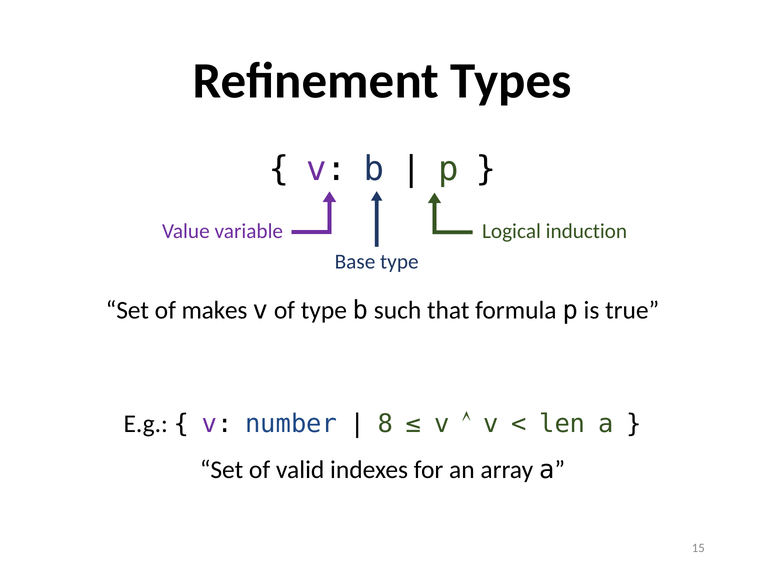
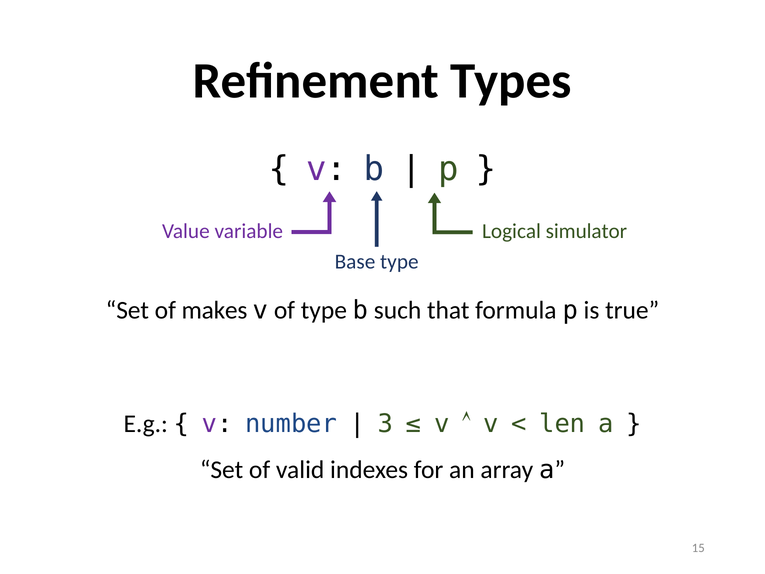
induction: induction -> simulator (586, 231)
8: 8 -> 3 (386, 424)
